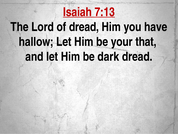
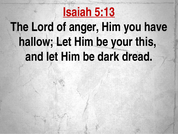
7:13: 7:13 -> 5:13 (105, 12)
of dread: dread -> anger (84, 27)
that: that -> this (146, 42)
